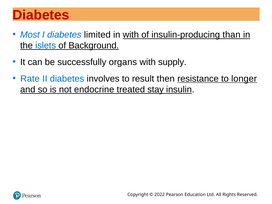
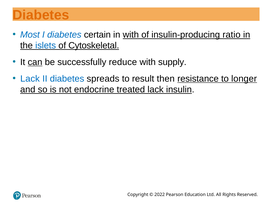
Diabetes colour: red -> orange (41, 15)
limited: limited -> certain (97, 35)
than: than -> ratio (232, 35)
Background: Background -> Cytoskeletal (94, 46)
can underline: none -> present (35, 62)
organs: organs -> reduce (123, 62)
Rate: Rate -> Lack (30, 79)
involves: involves -> spreads (103, 79)
treated stay: stay -> lack (156, 90)
